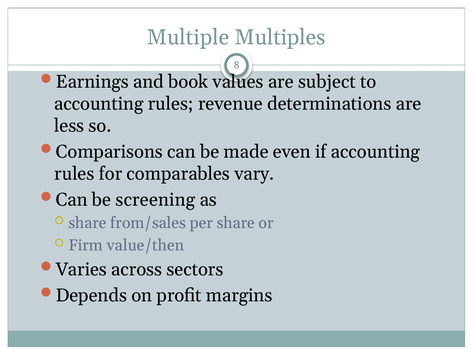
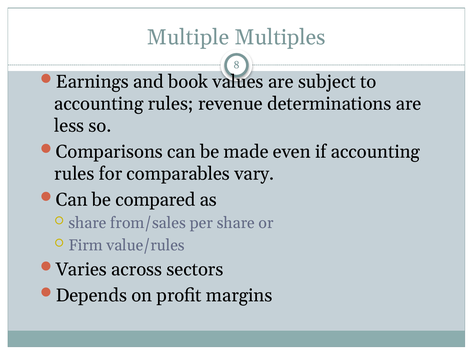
screening: screening -> compared (156, 199)
value/then: value/then -> value/rules (146, 245)
